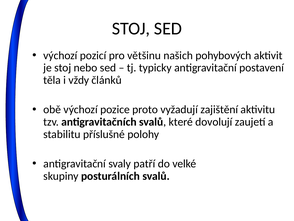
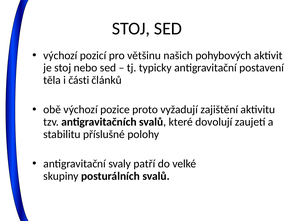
vždy: vždy -> části (79, 80)
